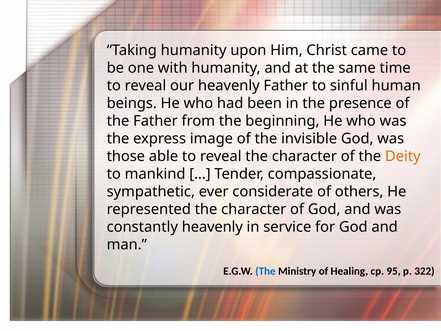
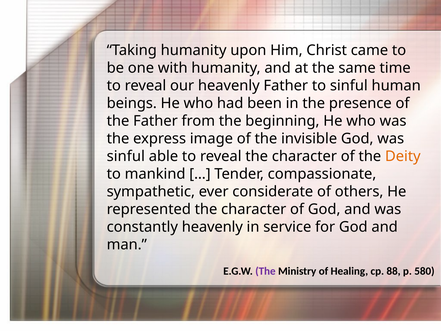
those: those -> sinful (126, 156)
The colour: blue -> purple (265, 271)
95: 95 -> 88 (394, 271)
322: 322 -> 580 (424, 271)
